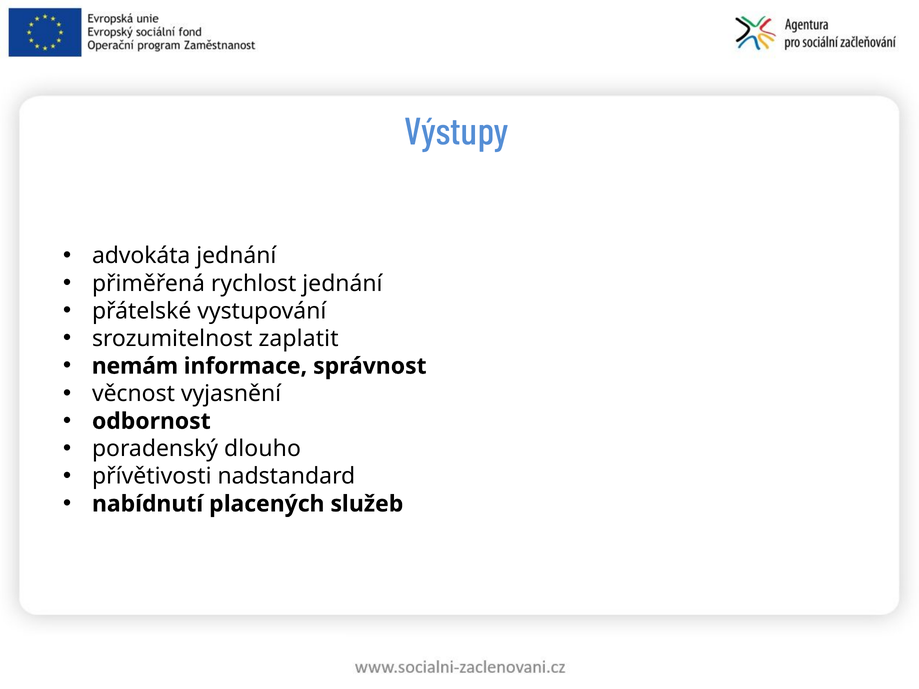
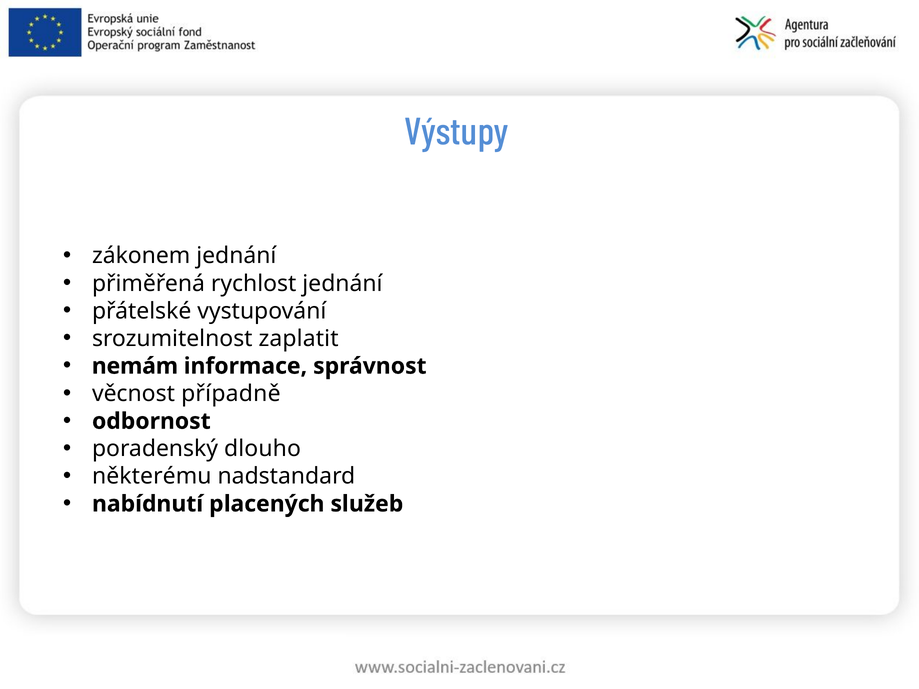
advokáta: advokáta -> zákonem (141, 256)
vyjasnění: vyjasnění -> případně (231, 394)
přívětivosti: přívětivosti -> některému (152, 477)
